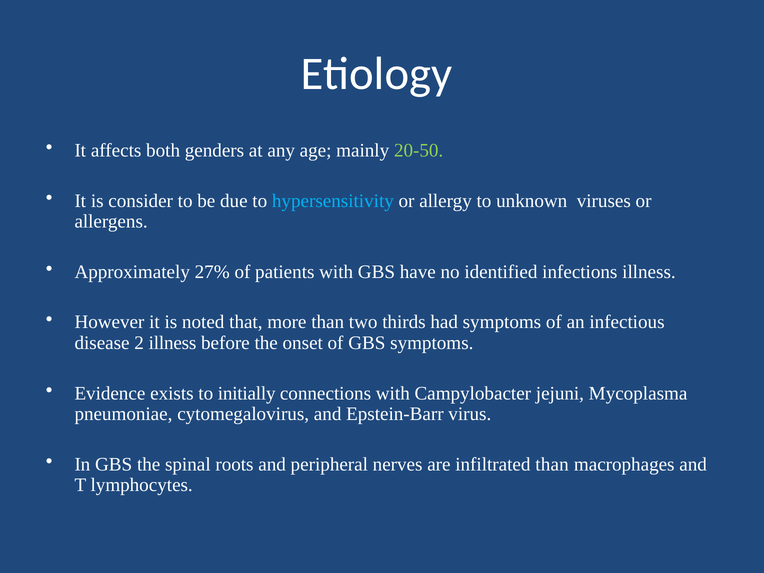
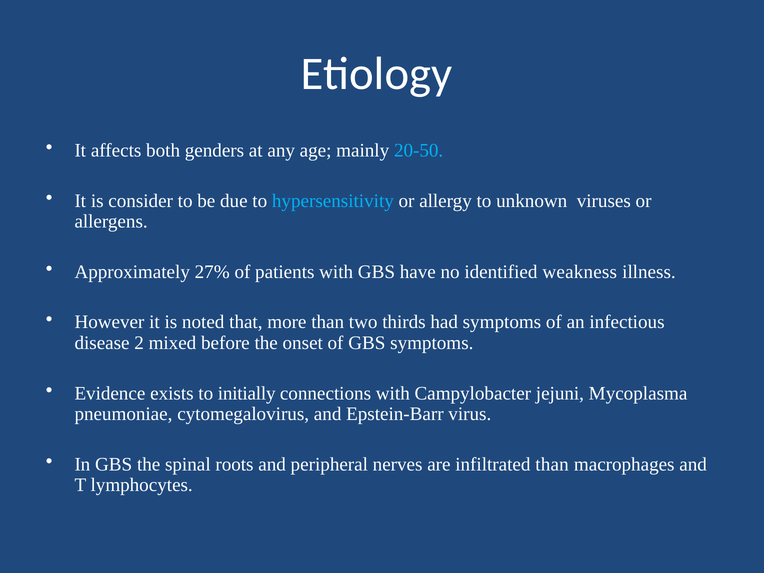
20-50 colour: light green -> light blue (419, 150)
infections: infections -> weakness (580, 272)
2 illness: illness -> mixed (172, 343)
